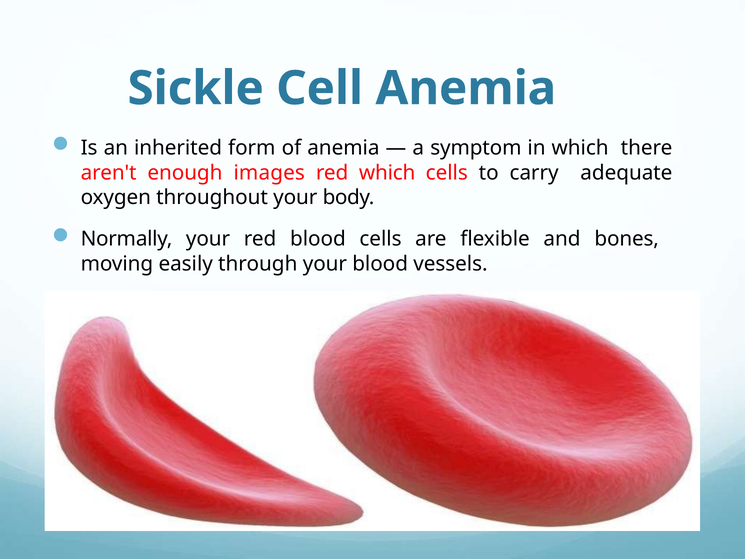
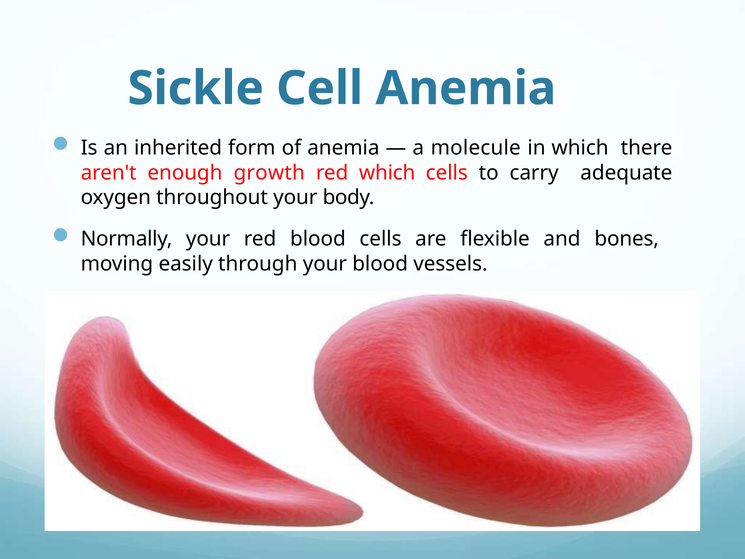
symptom: symptom -> molecule (476, 148)
images: images -> growth (269, 173)
